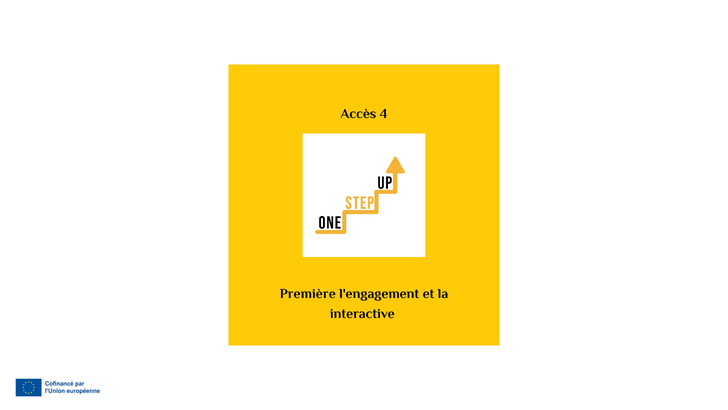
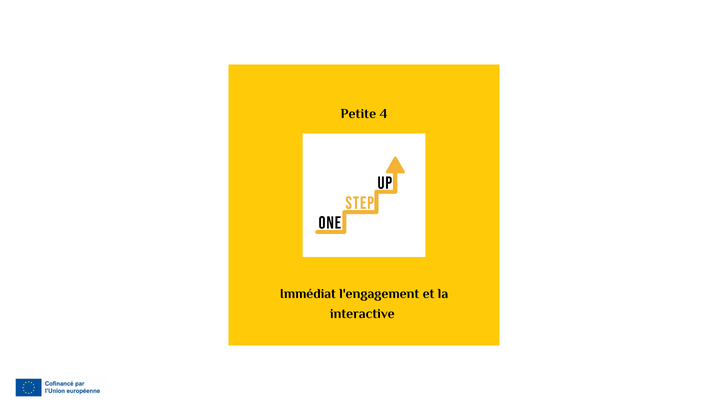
Accès: Accès -> Petite (358, 114)
Première: Première -> Immédiat (308, 293)
